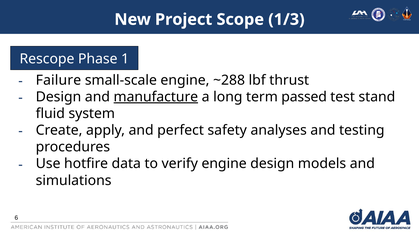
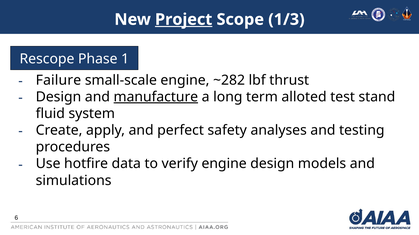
Project underline: none -> present (184, 20)
~288: ~288 -> ~282 (229, 80)
passed: passed -> alloted (304, 97)
